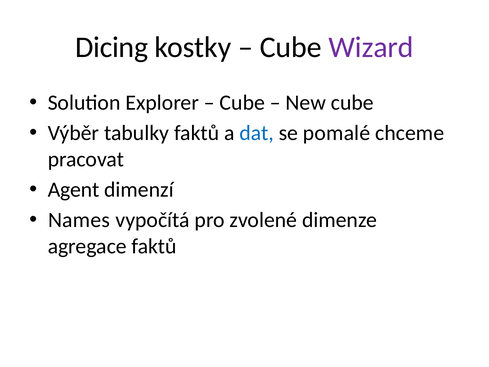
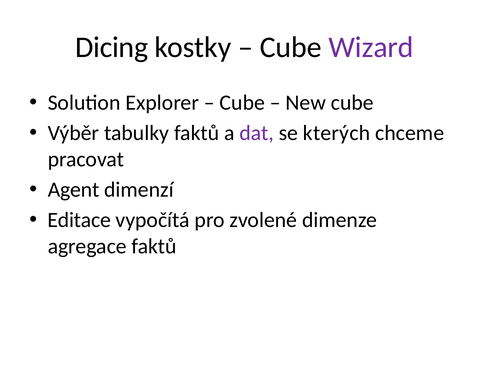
dat colour: blue -> purple (257, 133)
pomalé: pomalé -> kterých (337, 133)
Names: Names -> Editace (79, 220)
